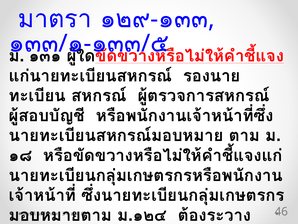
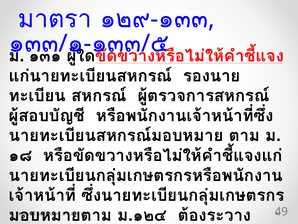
46: 46 -> 49 (281, 211)
